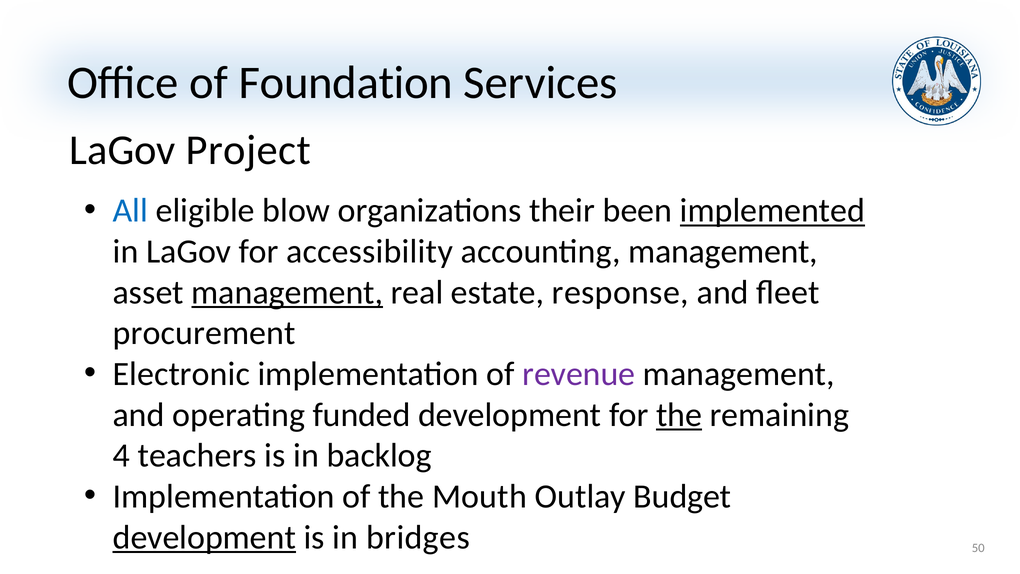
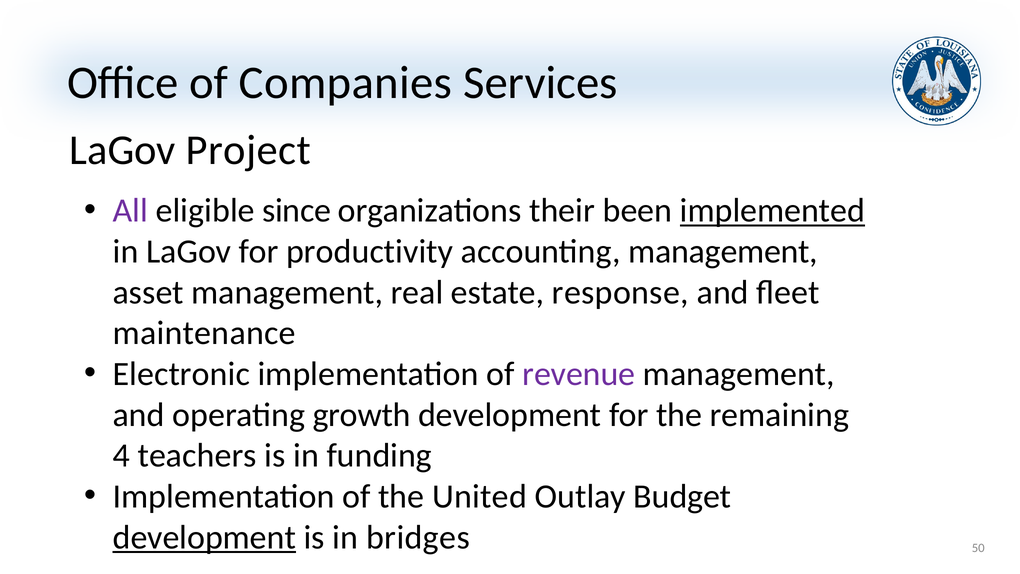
Foundation: Foundation -> Companies (345, 83)
All colour: blue -> purple (130, 211)
blow: blow -> since (296, 211)
accessibility: accessibility -> productivity (370, 251)
management underline: present -> none (287, 292)
procurement: procurement -> maintenance (204, 333)
funded: funded -> growth (362, 415)
the underline: present -> none (679, 415)
backlog: backlog -> funding (379, 455)
Mouth: Mouth -> United (479, 496)
